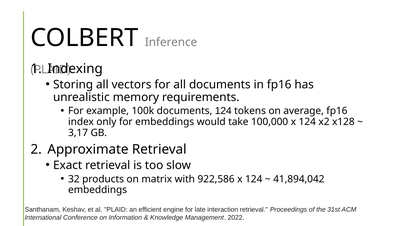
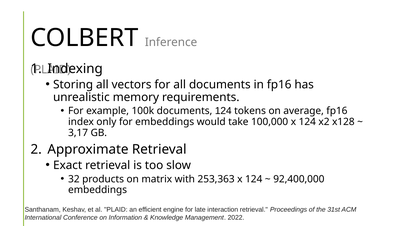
922,586: 922,586 -> 253,363 (216, 179)
41,894,042: 41,894,042 -> 92,400,000 (299, 179)
